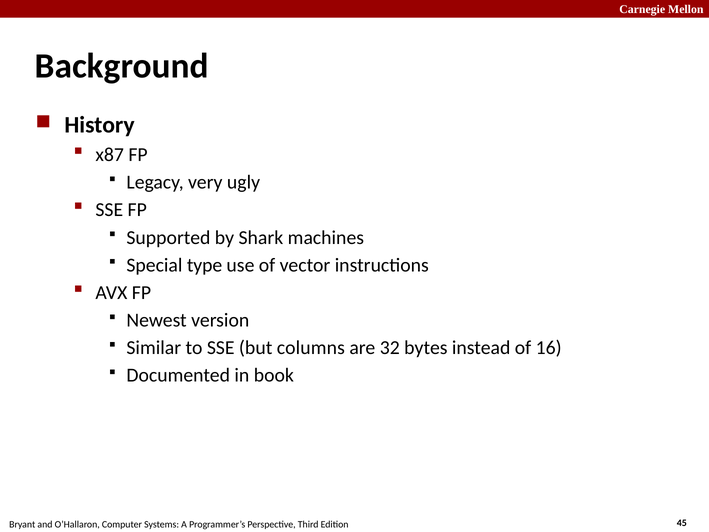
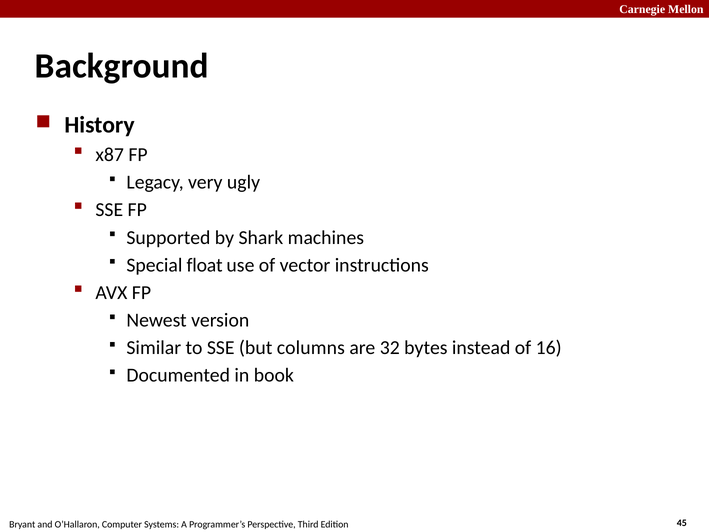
type: type -> float (205, 265)
